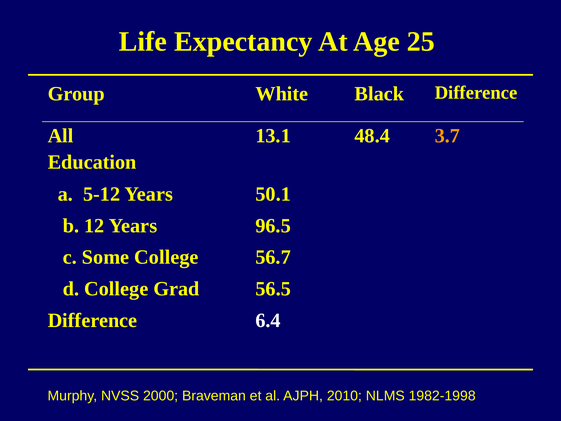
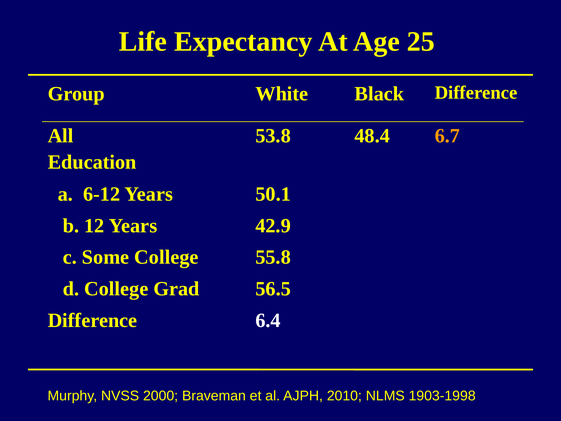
13.1: 13.1 -> 53.8 (273, 136)
3.7: 3.7 -> 6.7 (447, 136)
5-12: 5-12 -> 6-12 (102, 194)
96.5: 96.5 -> 42.9 (273, 226)
56.7: 56.7 -> 55.8 (273, 257)
1982-1998: 1982-1998 -> 1903-1998 (442, 395)
